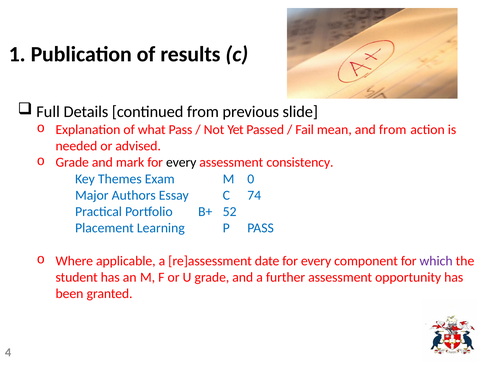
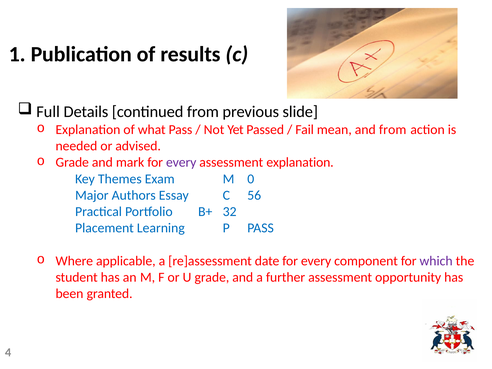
every colour: black -> purple (181, 162)
assessment consistency: consistency -> explanation (300, 162)
74: 74 -> 56 (254, 195)
52: 52 -> 32 (230, 212)
